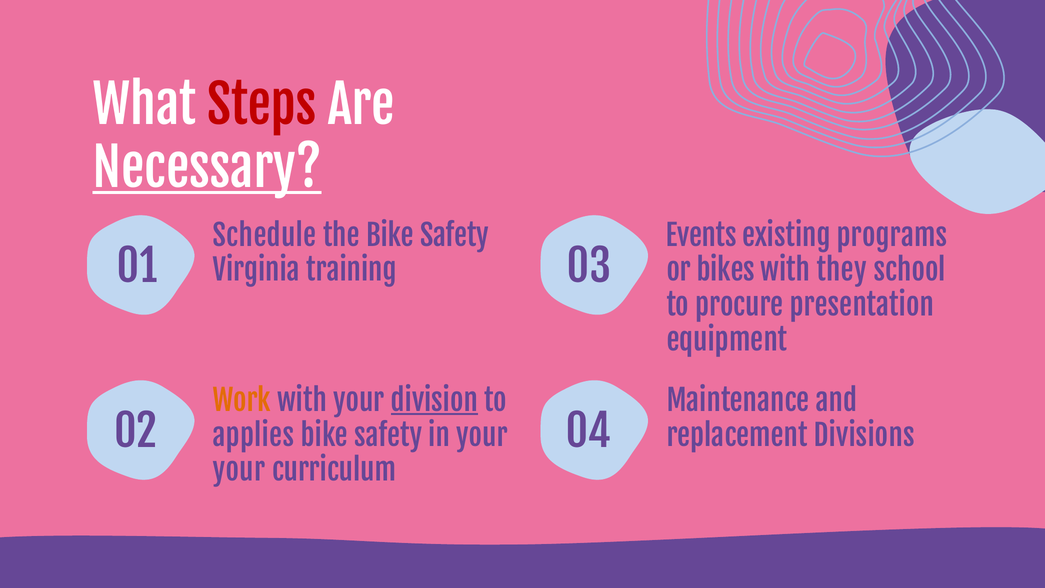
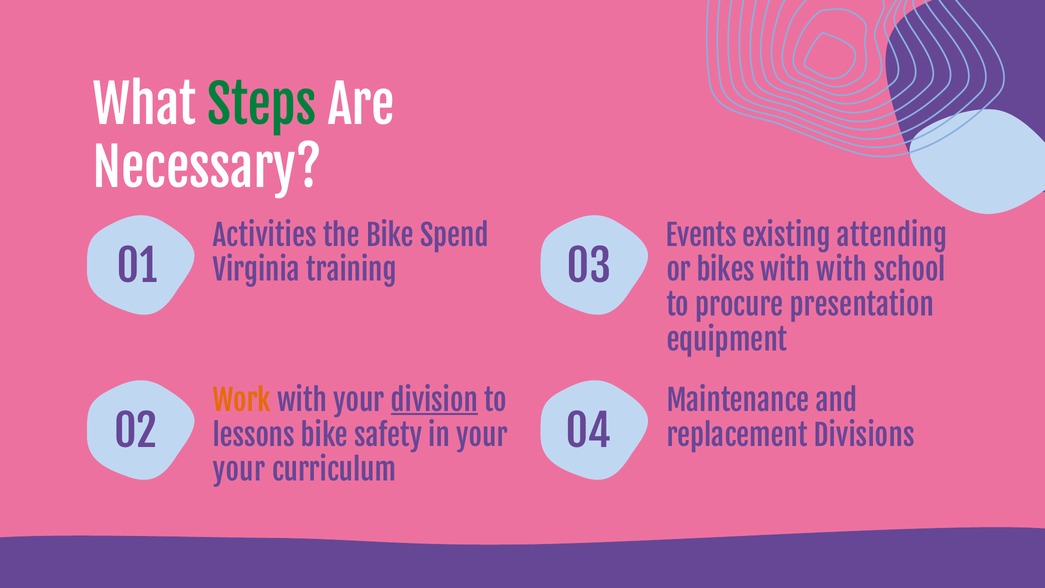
Steps colour: red -> green (262, 107)
Necessary underline: present -> none (207, 170)
Schedule: Schedule -> Activities (265, 236)
the Bike Safety: Safety -> Spend (454, 236)
programs: programs -> attending (892, 236)
with they: they -> with (842, 271)
applies: applies -> lessons (254, 436)
